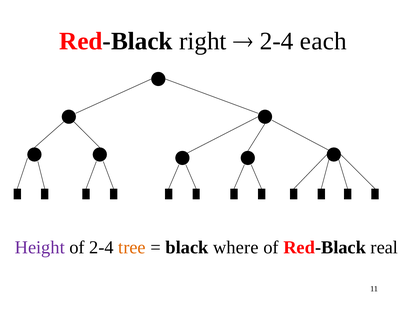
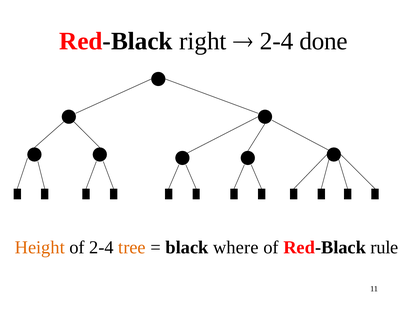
each: each -> done (324, 41)
Height colour: purple -> orange (40, 248)
real: real -> rule (384, 248)
